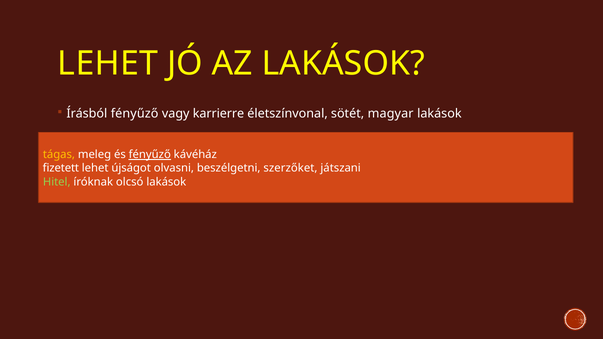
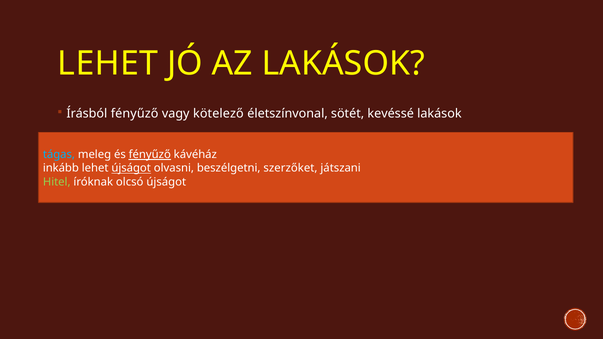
karrierre: karrierre -> kötelező (218, 114)
magyar: magyar -> kevéssé (391, 114)
tágas colour: yellow -> light blue (59, 155)
fizetett: fizetett -> inkább (61, 168)
újságot underline: none -> present (131, 168)
olcsó lakások: lakások -> újságot (166, 182)
